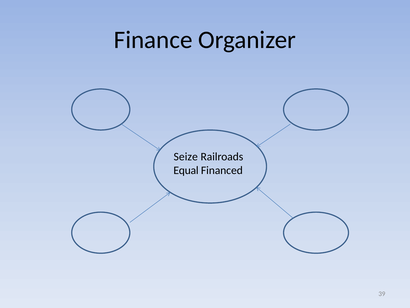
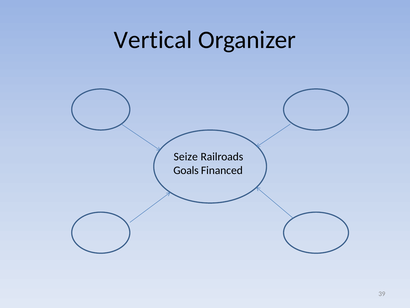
Finance: Finance -> Vertical (153, 40)
Equal: Equal -> Goals (186, 170)
